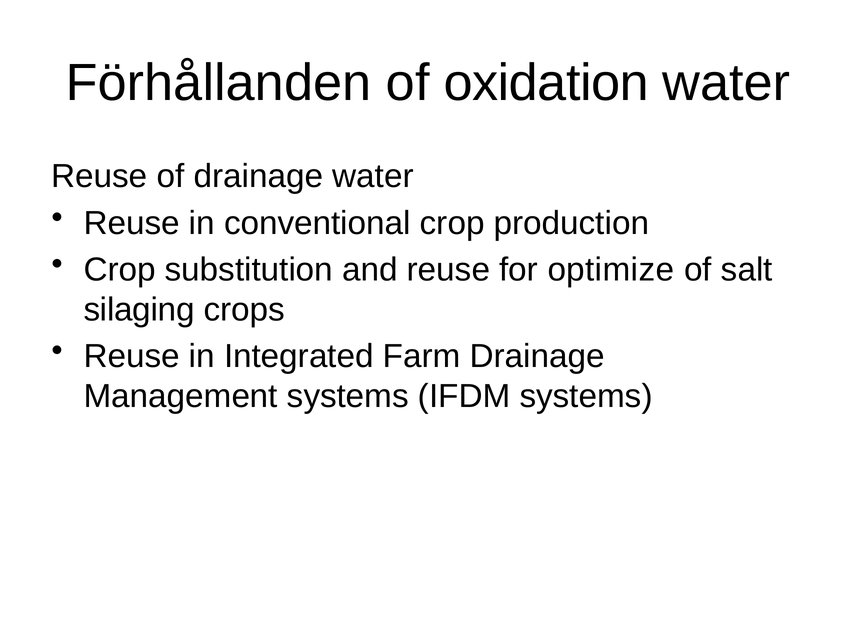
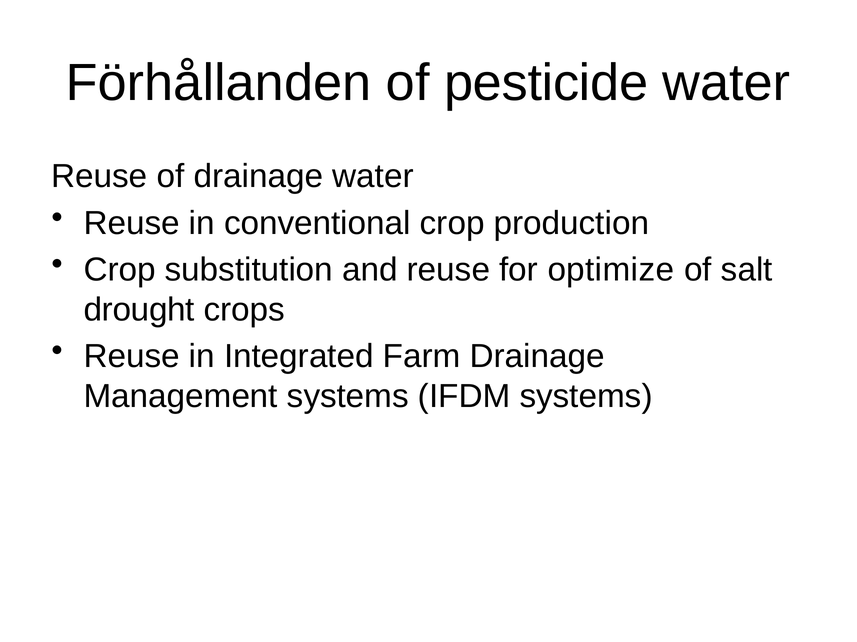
oxidation: oxidation -> pesticide (546, 83)
silaging: silaging -> drought (139, 310)
